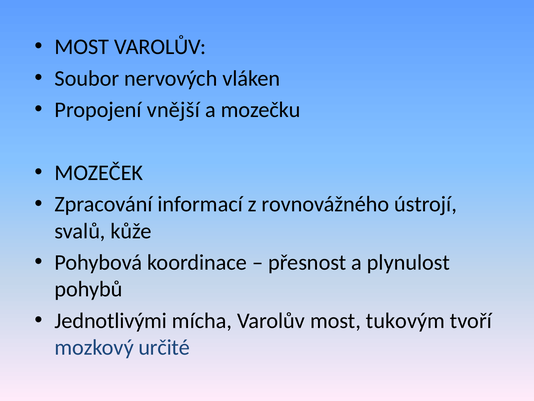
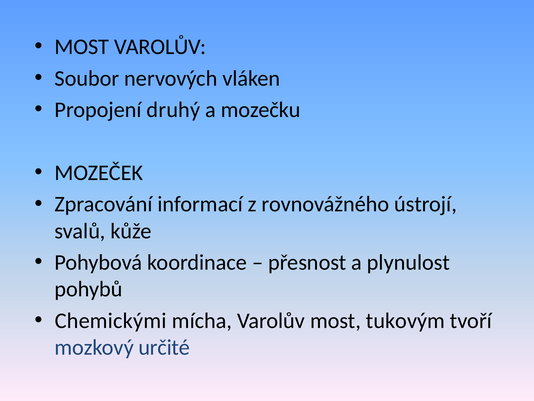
vnější: vnější -> druhý (173, 110)
Jednotlivými: Jednotlivými -> Chemickými (111, 320)
